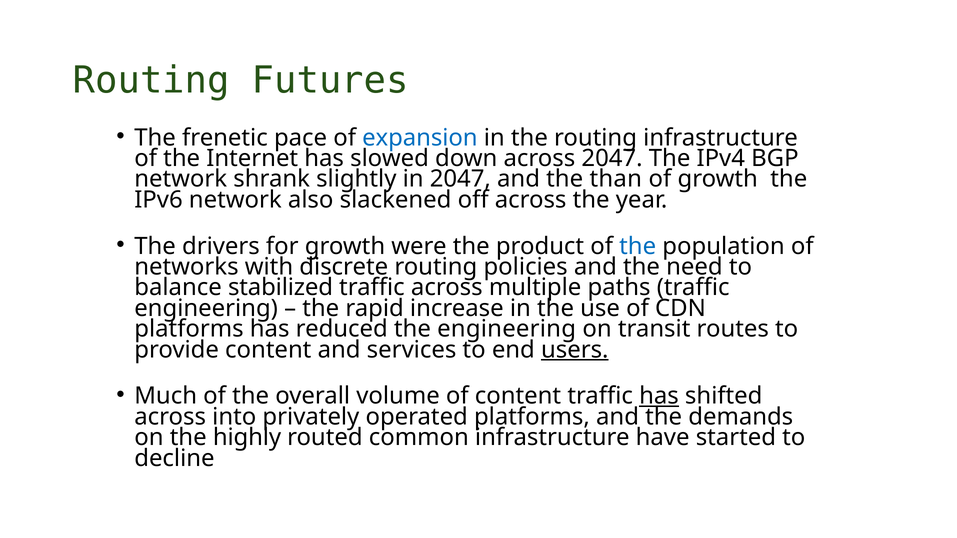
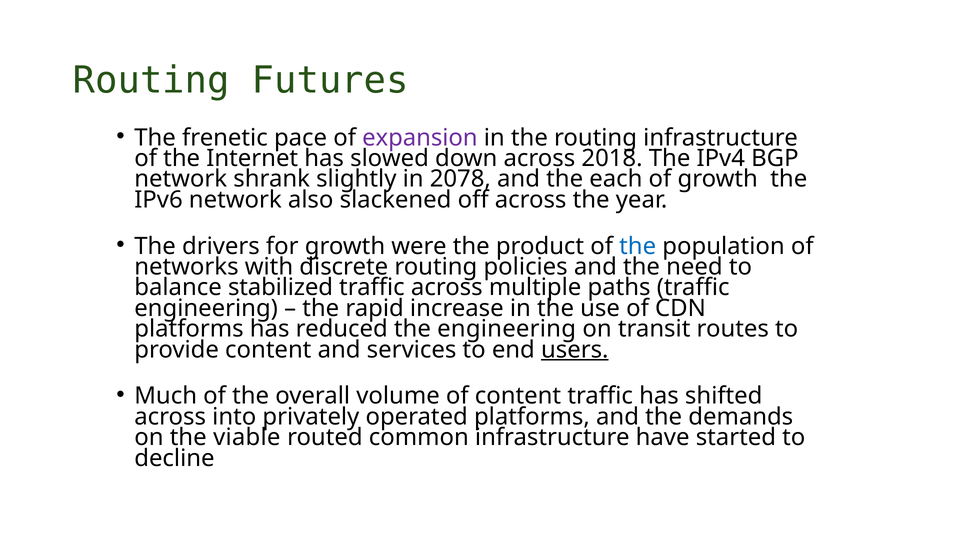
expansion colour: blue -> purple (420, 138)
across 2047: 2047 -> 2018 (612, 159)
in 2047: 2047 -> 2078 (460, 179)
than: than -> each (616, 179)
has underline: present -> none (659, 396)
highly: highly -> viable (247, 438)
